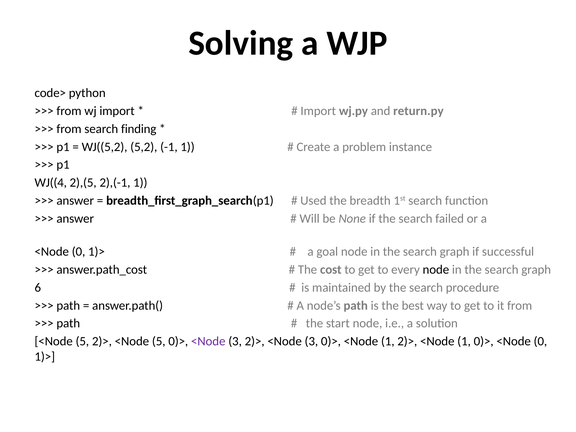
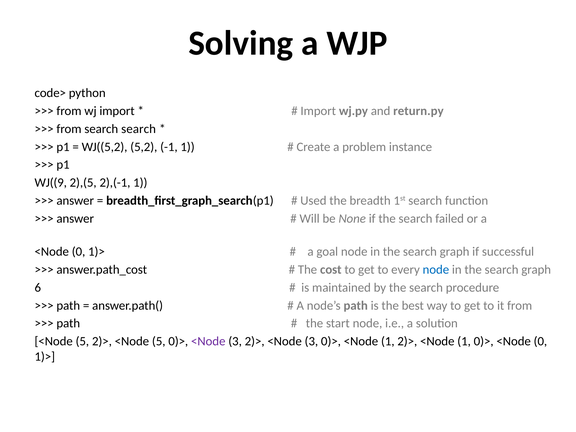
search finding: finding -> search (139, 129)
WJ((4: WJ((4 -> WJ((9 (51, 183)
node colour: black -> blue (436, 270)
